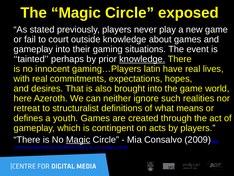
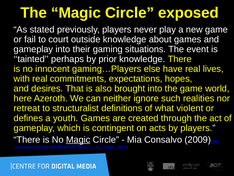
knowledge underline: present -> none (142, 59)
latin: latin -> else (152, 69)
means: means -> violent (190, 108)
